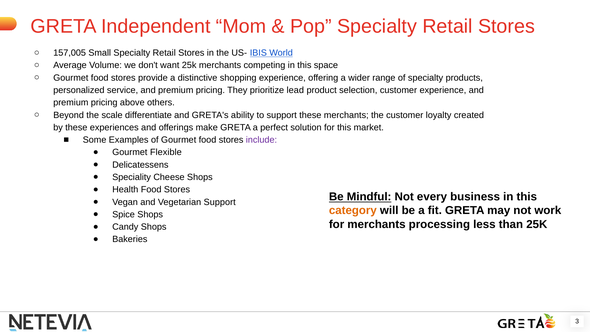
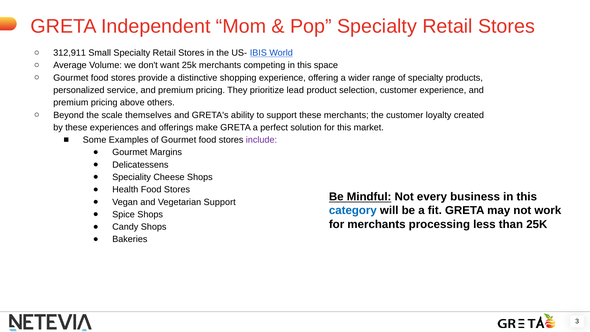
157,005: 157,005 -> 312,911 (70, 53)
differentiate: differentiate -> themselves (148, 115)
Flexible: Flexible -> Margins (166, 152)
category colour: orange -> blue (353, 210)
